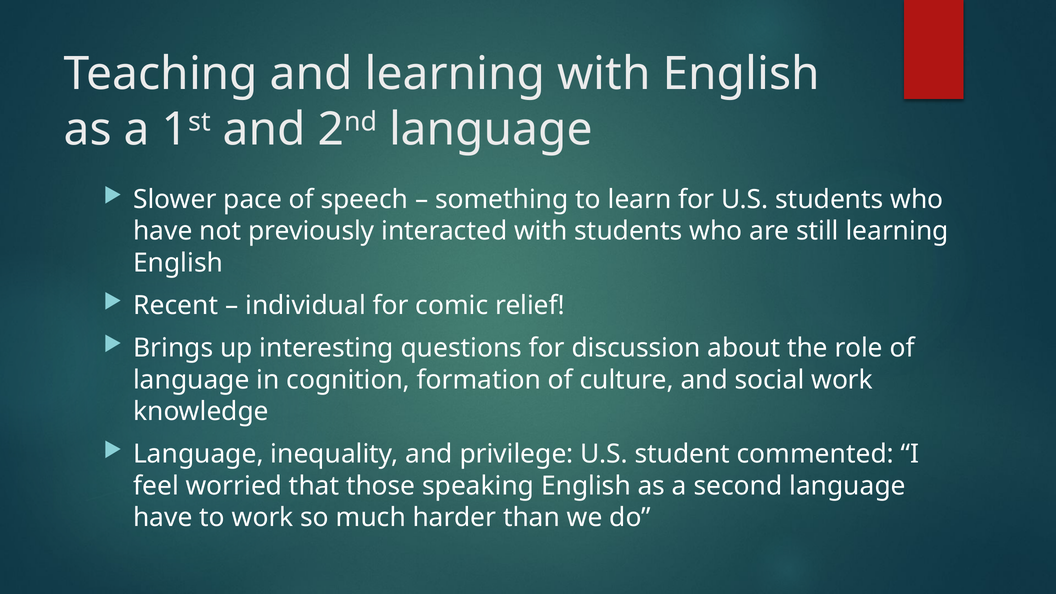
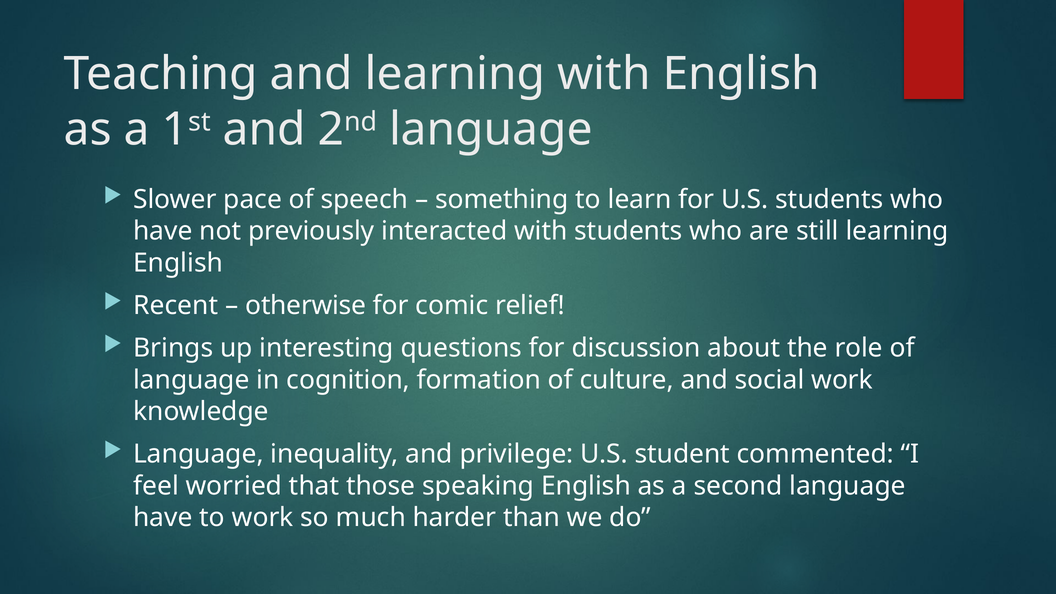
individual: individual -> otherwise (306, 306)
